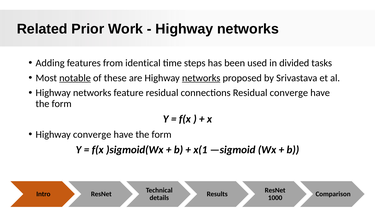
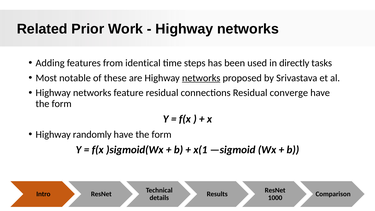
divided: divided -> directly (294, 63)
notable underline: present -> none (75, 78)
Highway converge: converge -> randomly (92, 134)
